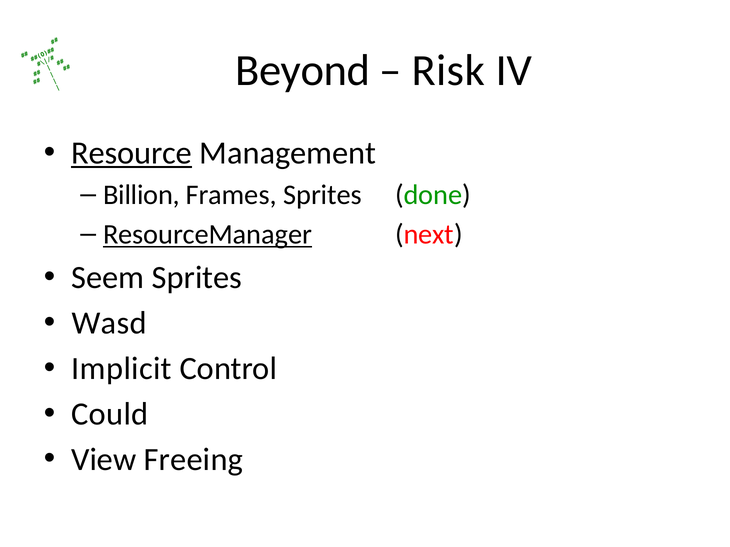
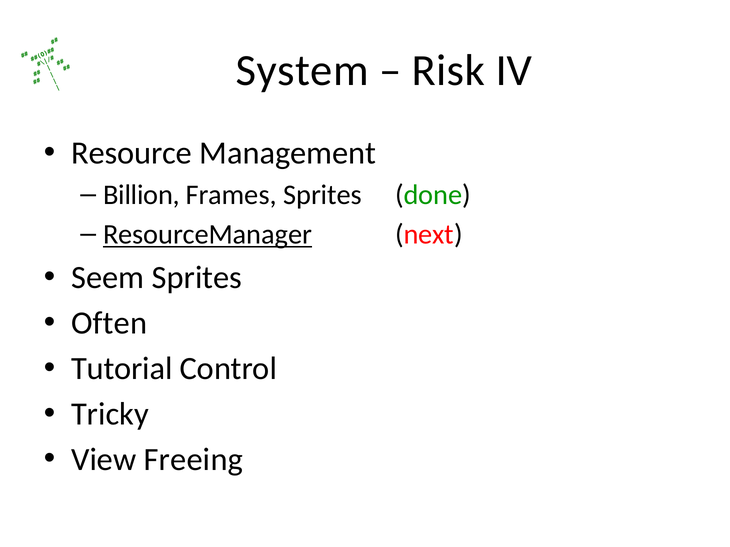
Beyond: Beyond -> System (302, 71)
Resource underline: present -> none (132, 153)
Wasd: Wasd -> Often (109, 323)
Implicit: Implicit -> Tutorial (122, 369)
Could: Could -> Tricky (110, 414)
